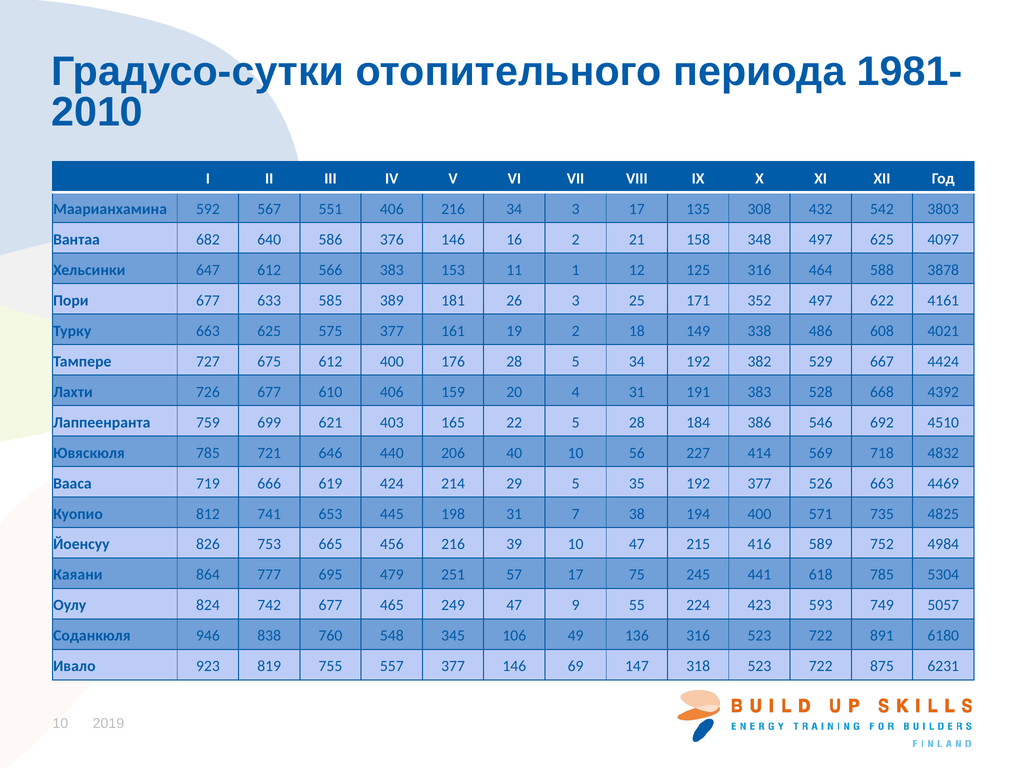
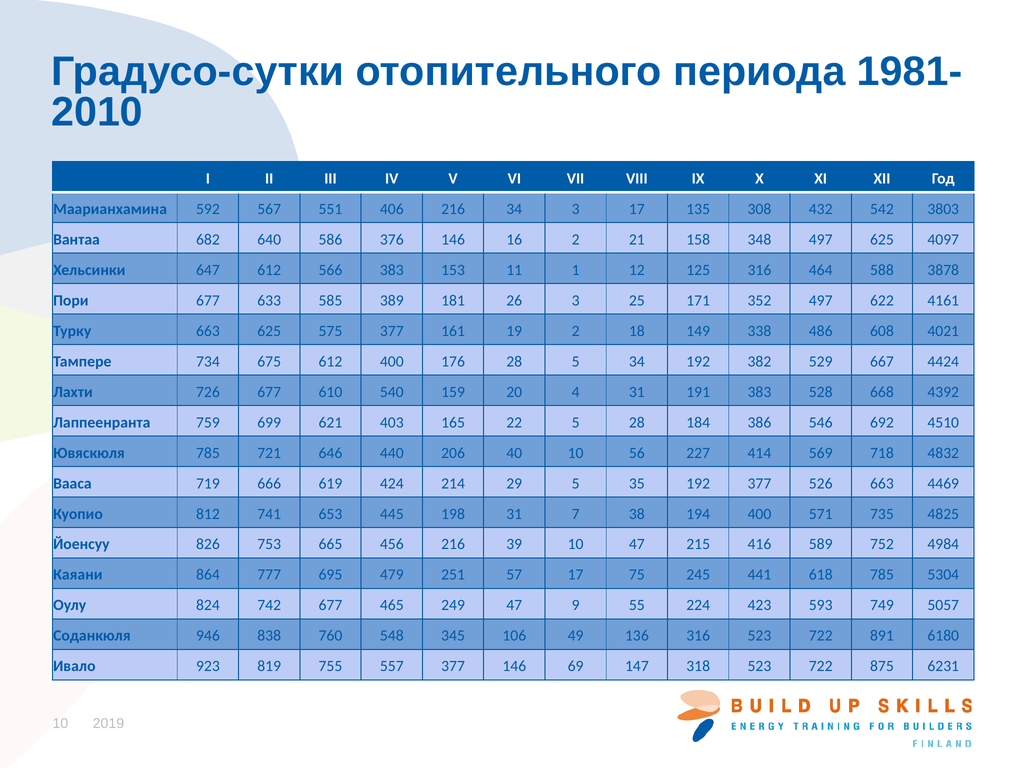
727: 727 -> 734 (208, 361)
610 406: 406 -> 540 (392, 392)
